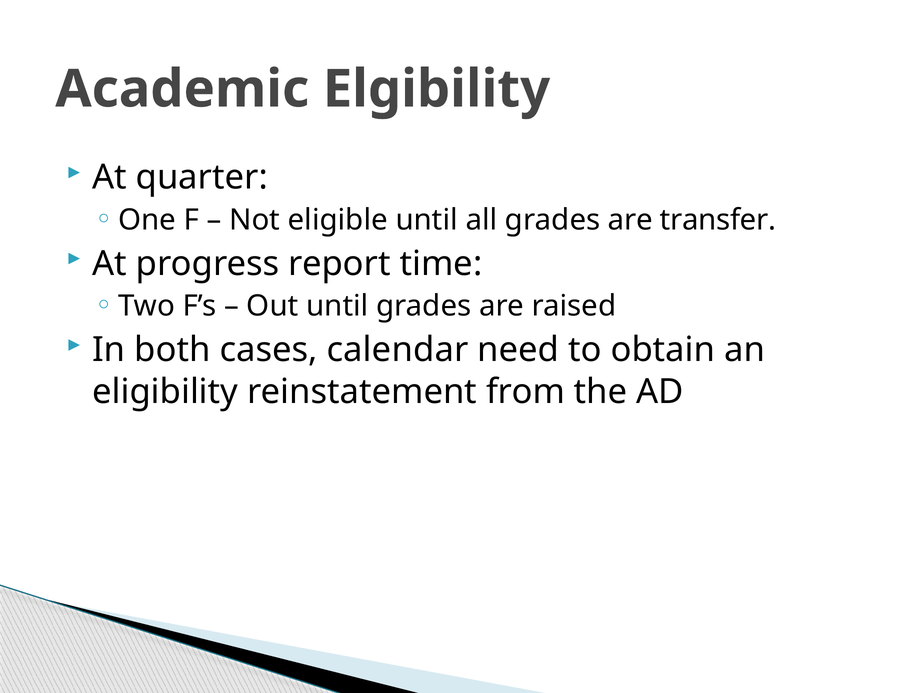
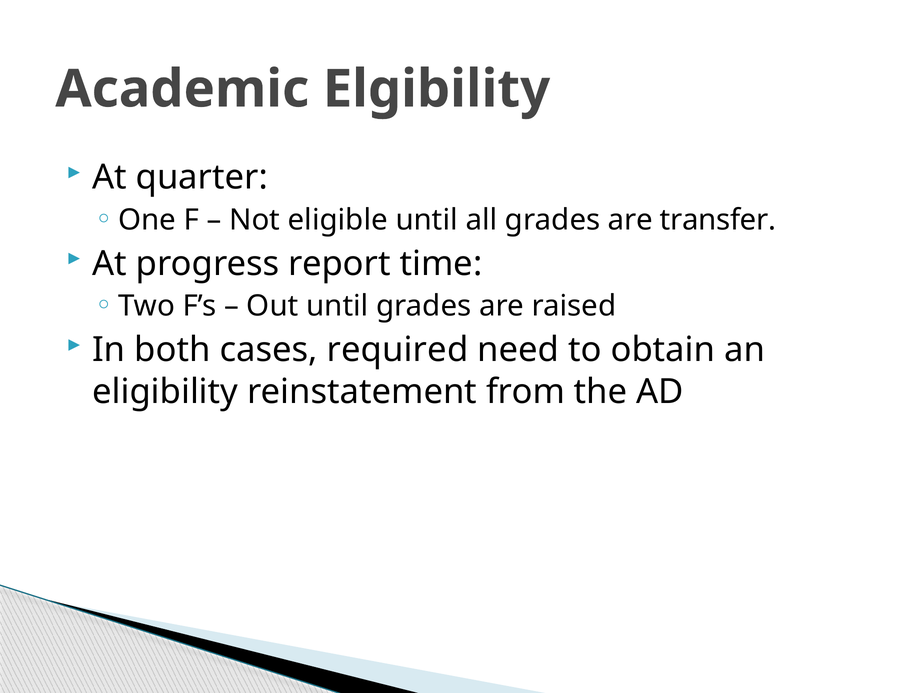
calendar: calendar -> required (397, 350)
